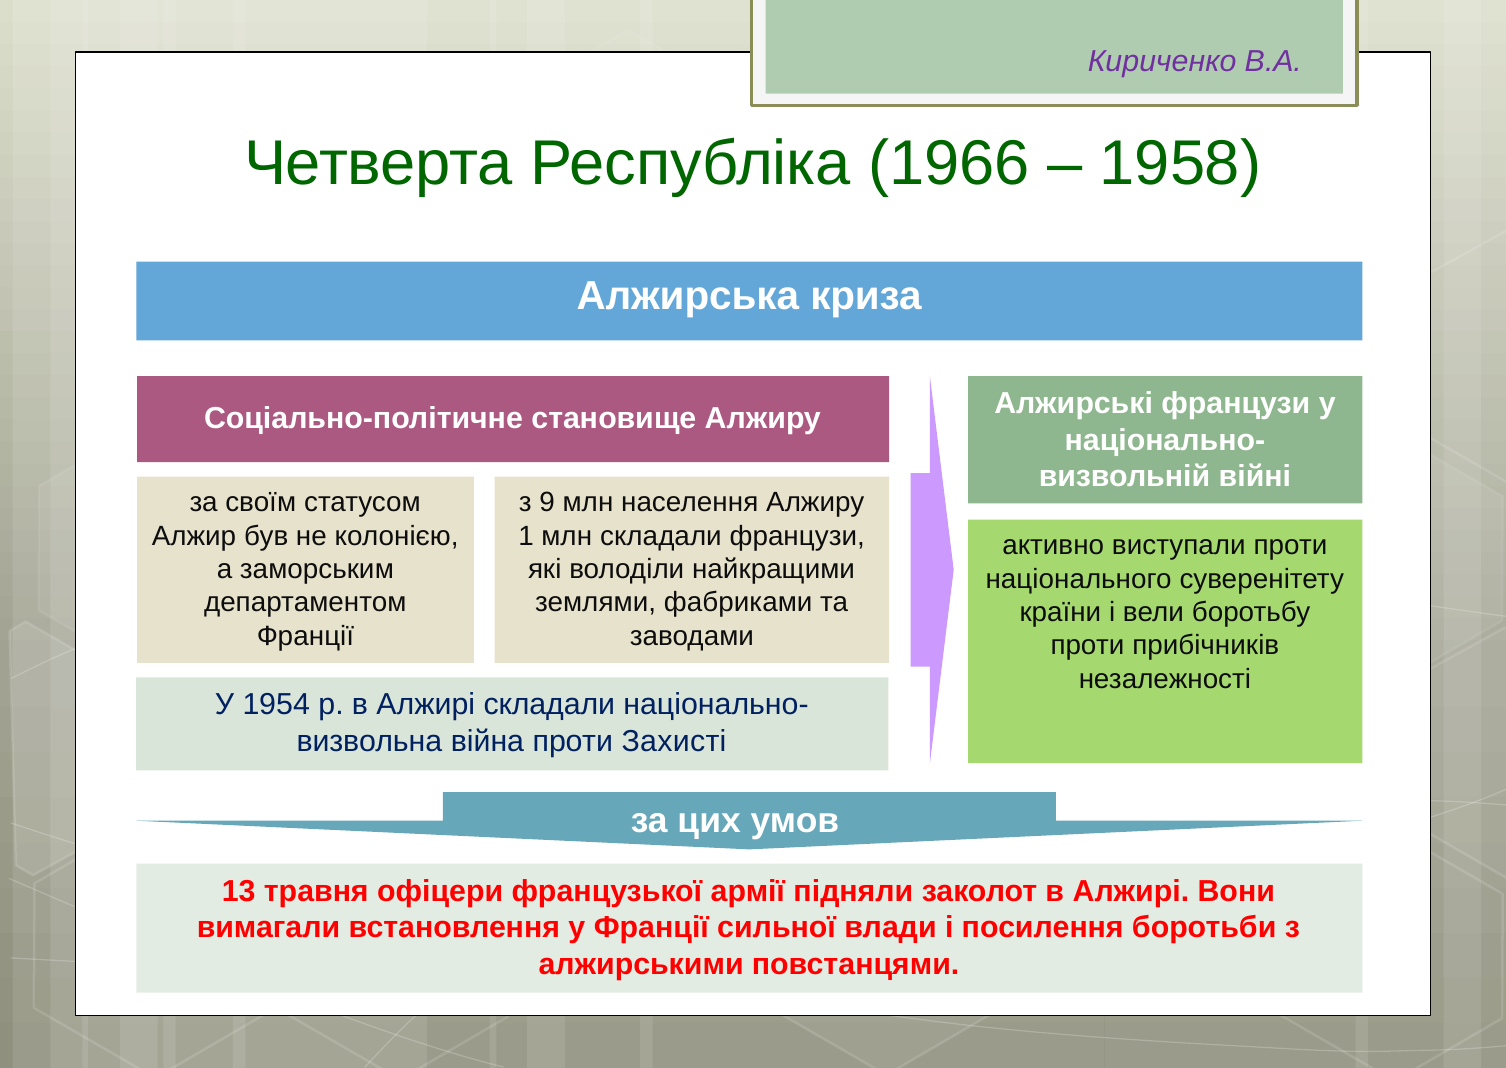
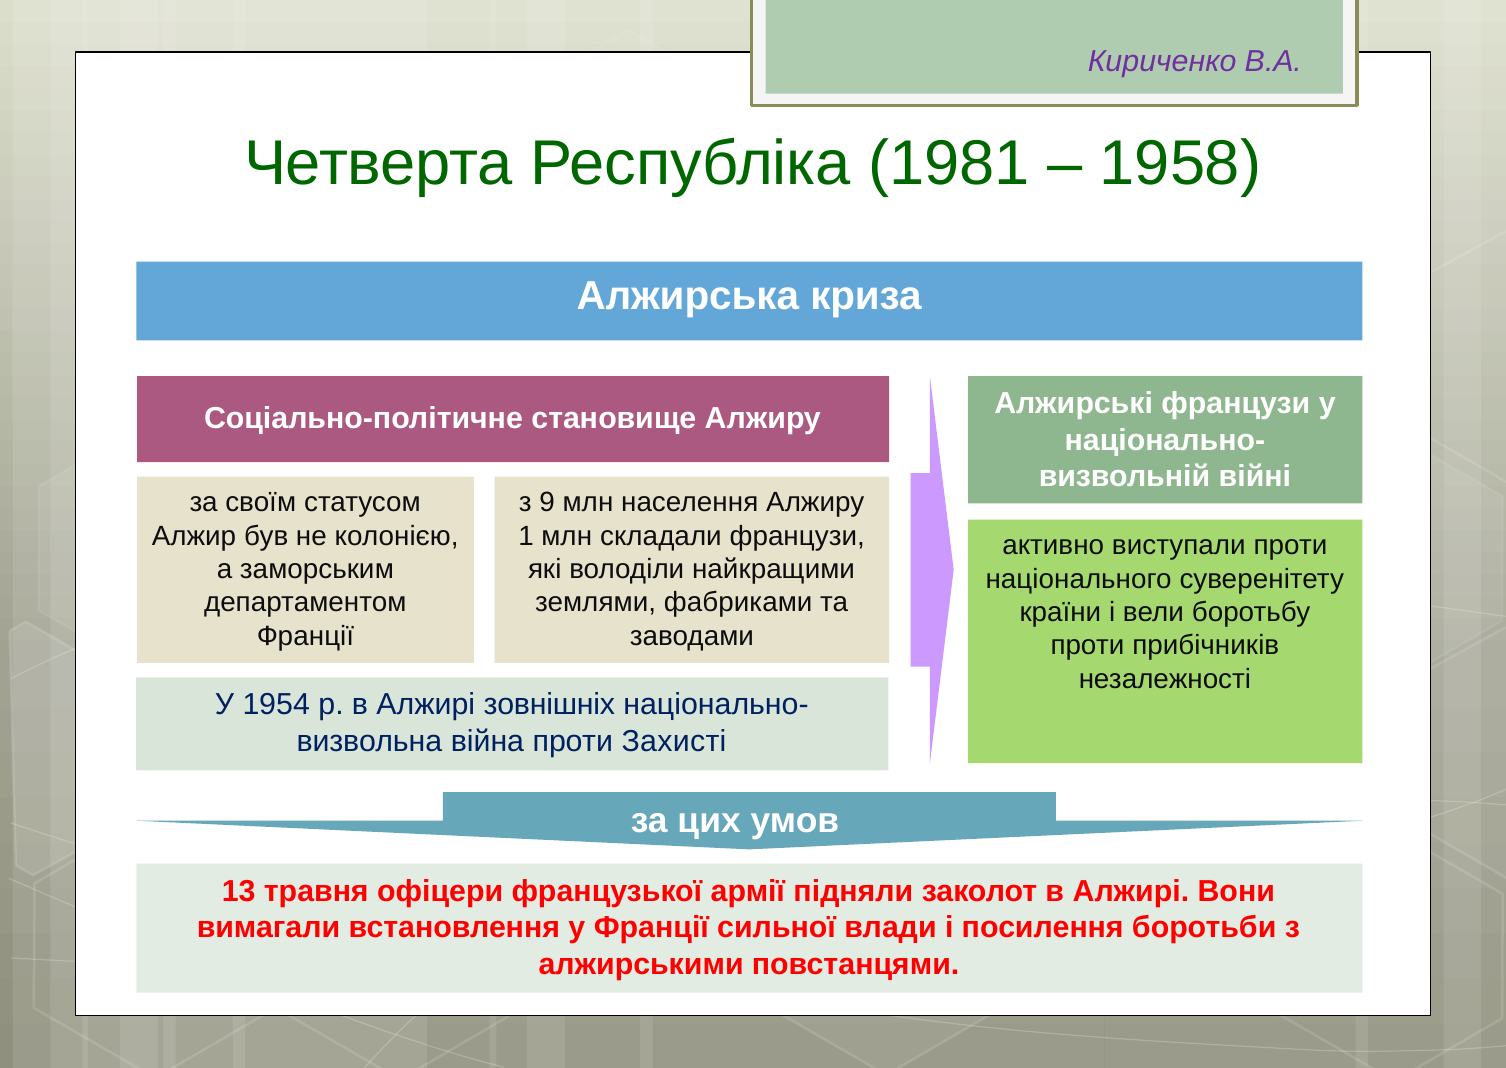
1966: 1966 -> 1981 (949, 163)
Алжирі складали: складали -> зовнішніх (549, 705)
